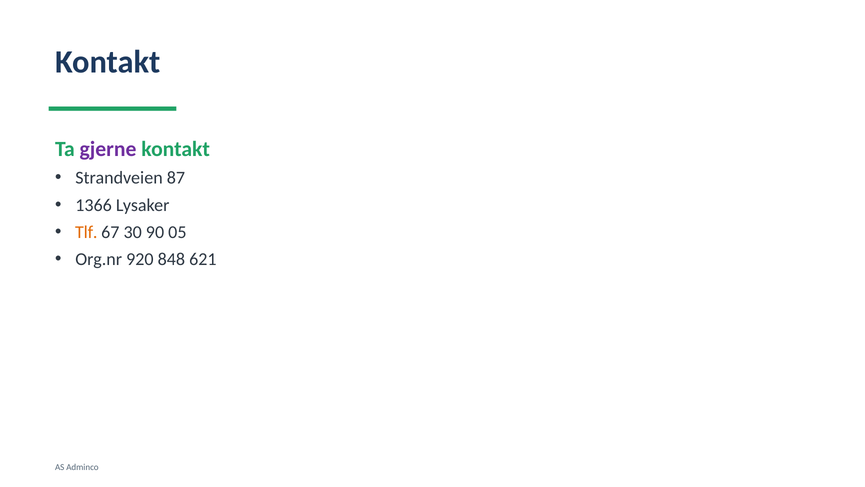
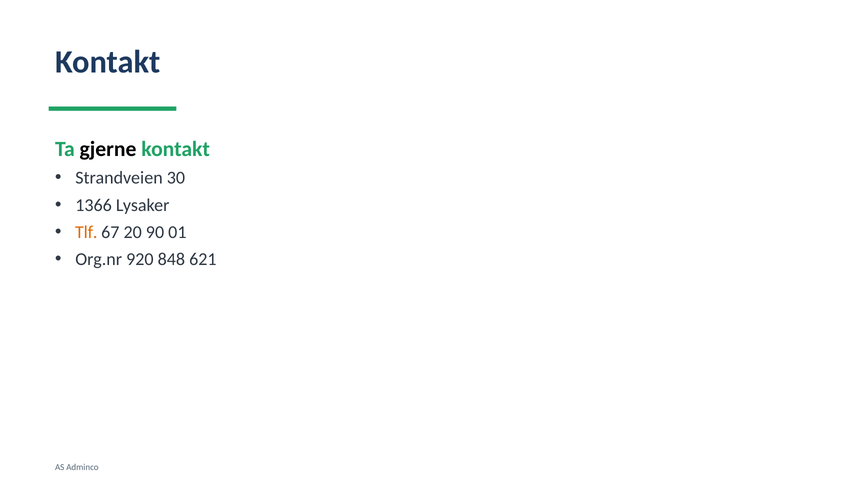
gjerne colour: purple -> black (108, 149)
87: 87 -> 30 (176, 178)
30: 30 -> 20 (133, 232)
05: 05 -> 01 (177, 232)
